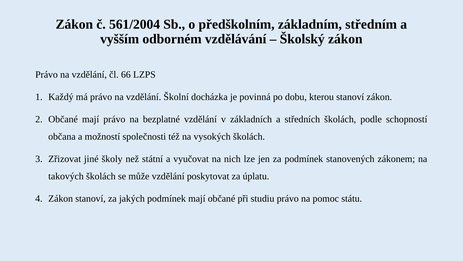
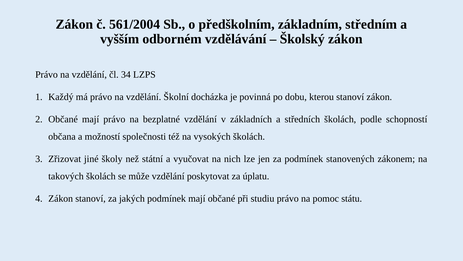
66: 66 -> 34 (126, 75)
